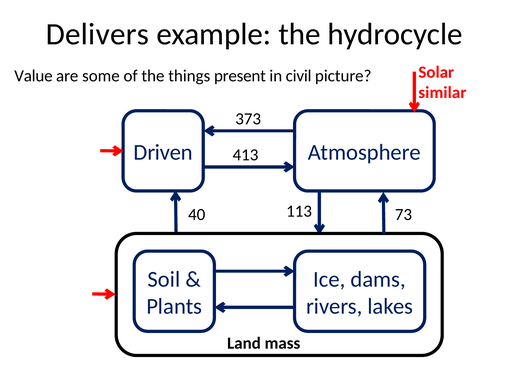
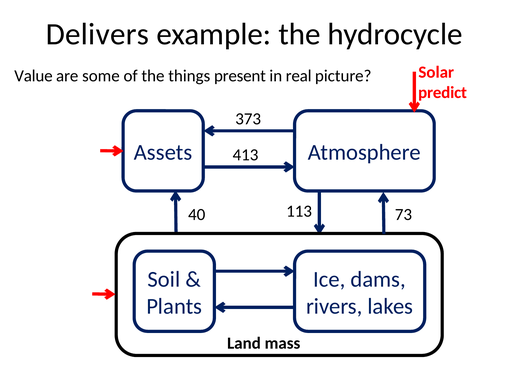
civil: civil -> real (299, 76)
similar: similar -> predict (443, 93)
Driven: Driven -> Assets (163, 152)
